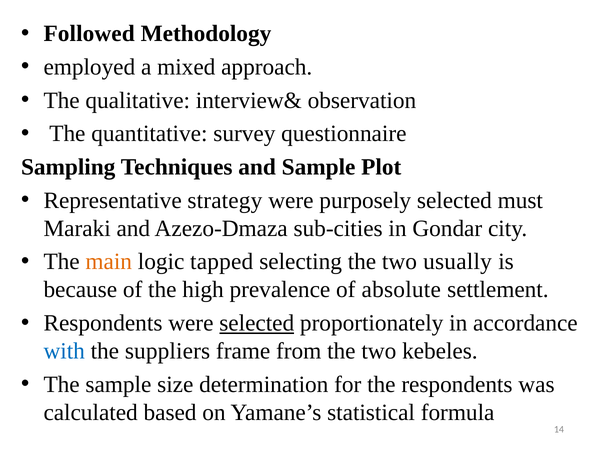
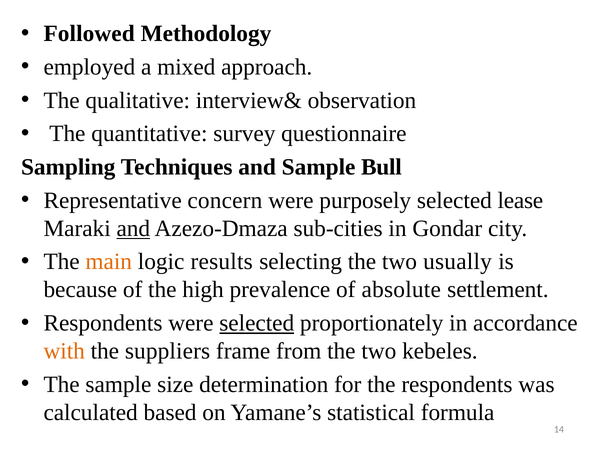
Plot: Plot -> Bull (381, 167)
strategy: strategy -> concern (225, 200)
must: must -> lease (520, 200)
and underline: none -> present (133, 228)
tapped: tapped -> results (222, 262)
with colour: blue -> orange (64, 351)
